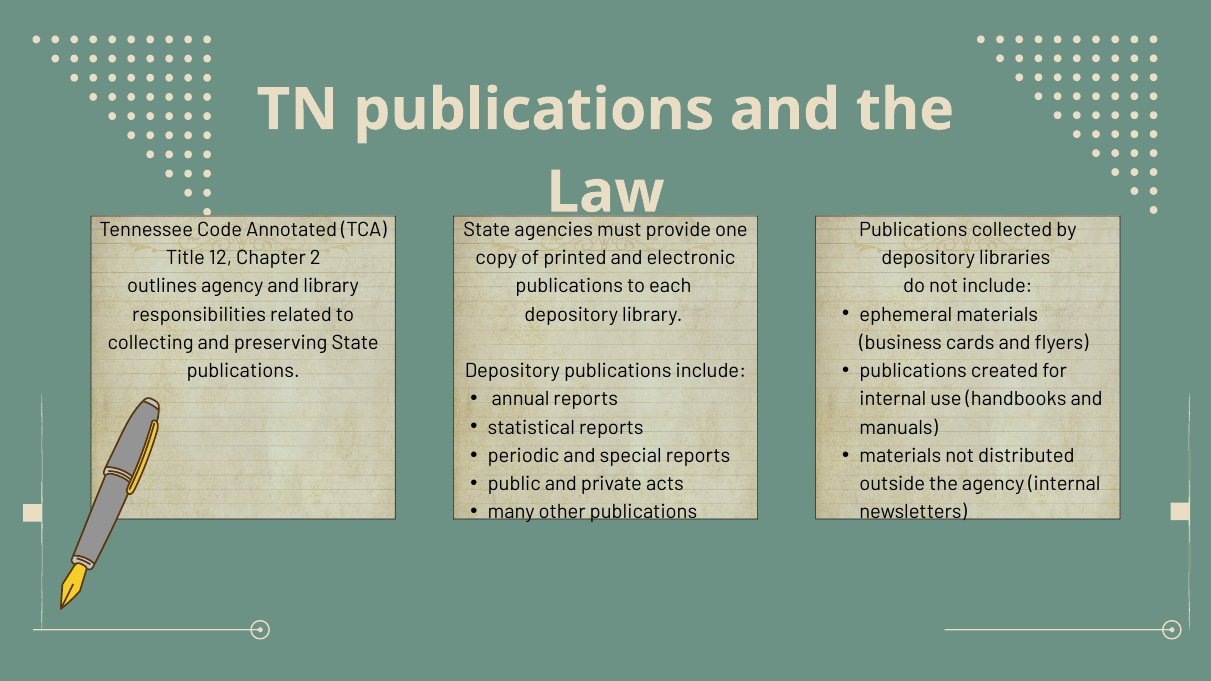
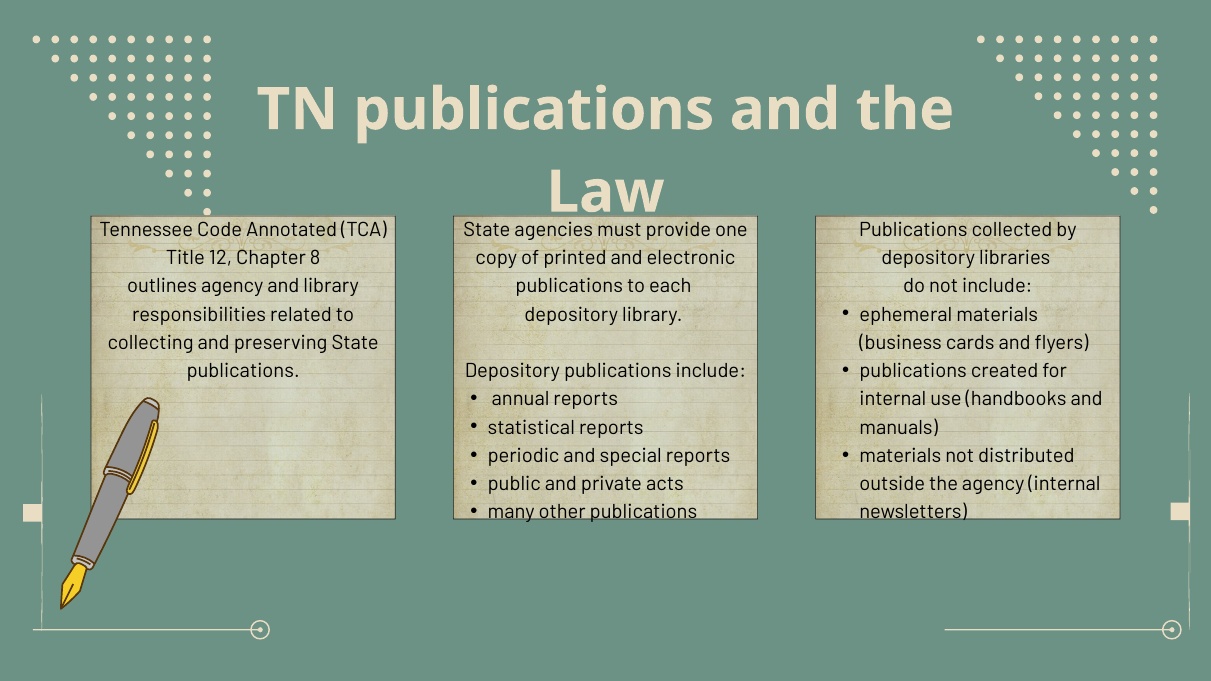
2: 2 -> 8 (315, 258)
